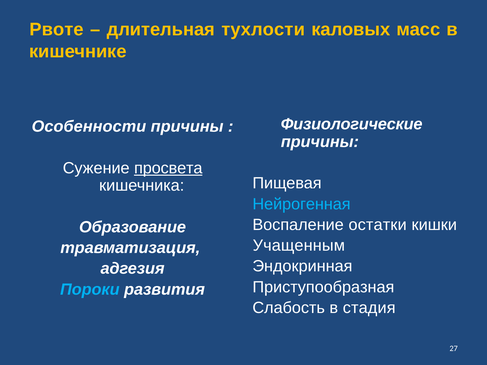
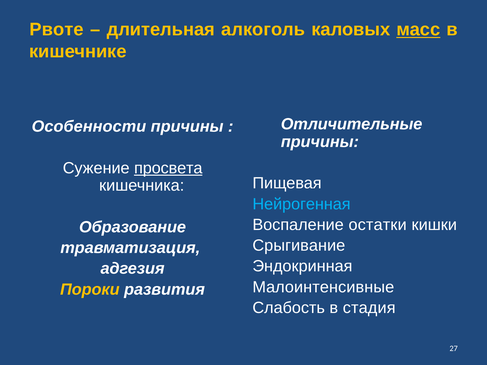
тухлости: тухлости -> алкоголь (263, 30)
масс underline: none -> present (418, 30)
Физиологические: Физиологические -> Отличительные (352, 124)
Учащенным: Учащенным -> Срыгивание (299, 246)
Приступообразная: Приступообразная -> Малоинтенсивные (323, 287)
Пороки colour: light blue -> yellow (90, 290)
